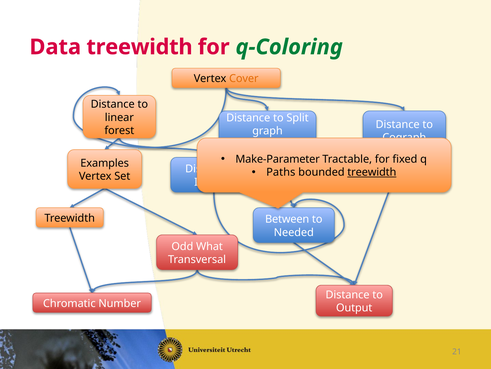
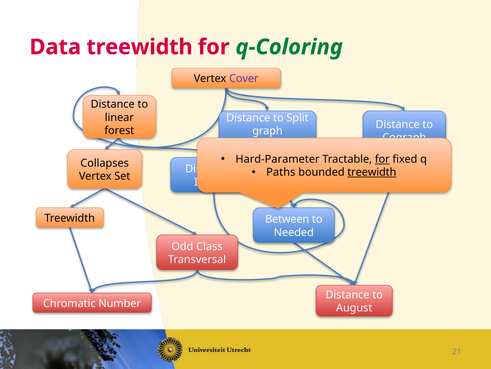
Cover colour: orange -> purple (244, 79)
Make-Parameter: Make-Parameter -> Hard-Parameter (278, 159)
for underline: none -> present (382, 159)
Examples: Examples -> Collapses (105, 163)
What: What -> Class (209, 246)
Output: Output -> August (354, 307)
